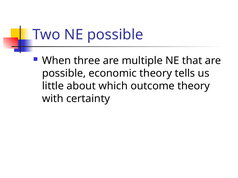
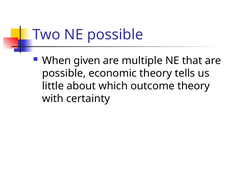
three: three -> given (87, 61)
